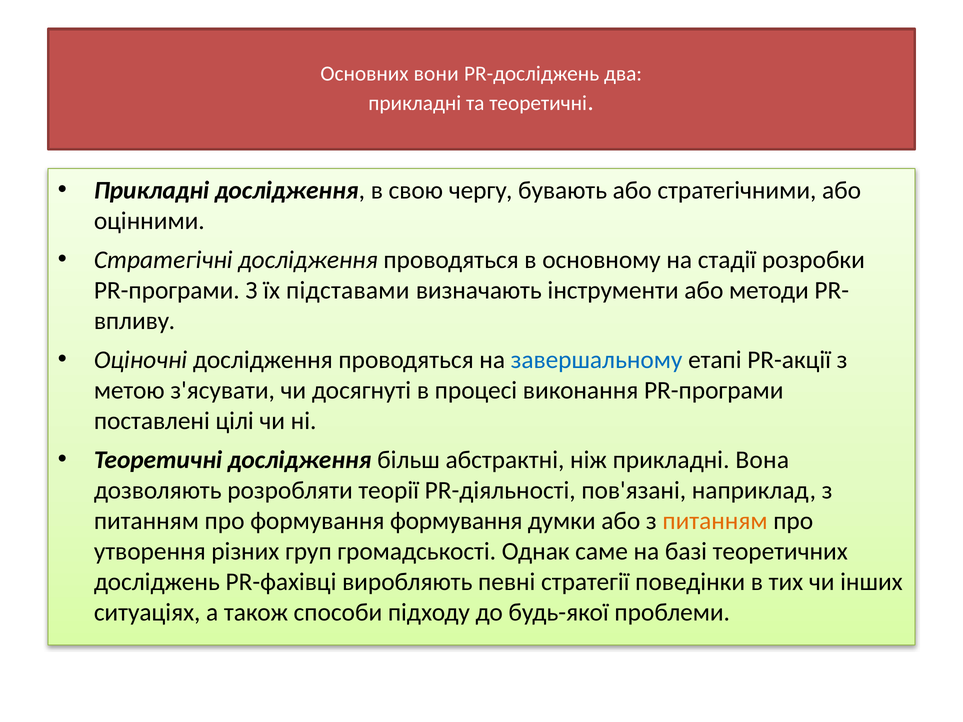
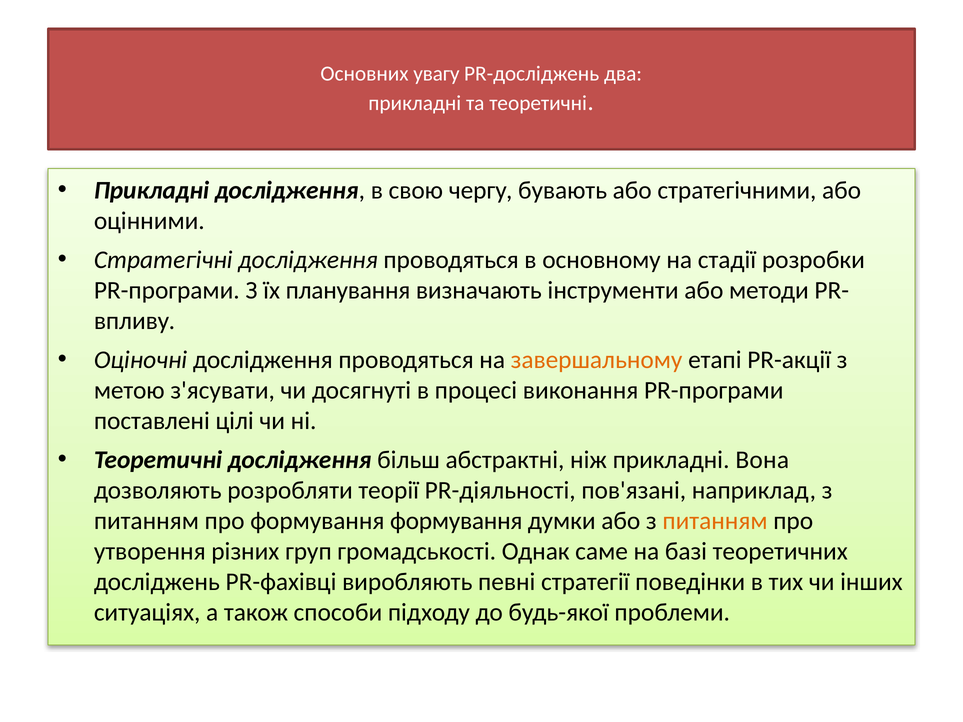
вони: вони -> увагу (436, 74)
підставами: підставами -> планування (348, 290)
завершальному colour: blue -> orange (597, 360)
